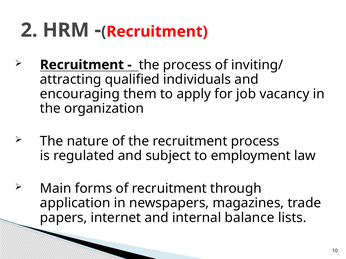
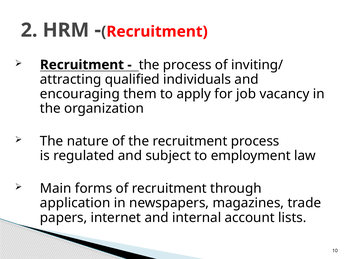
balance: balance -> account (250, 218)
